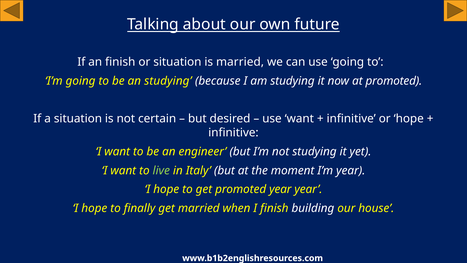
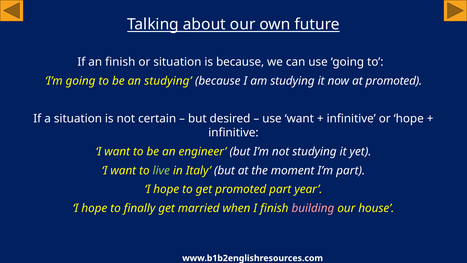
is married: married -> because (240, 62)
I’m year: year -> part (351, 170)
promoted year: year -> part (280, 189)
building colour: white -> pink (313, 208)
